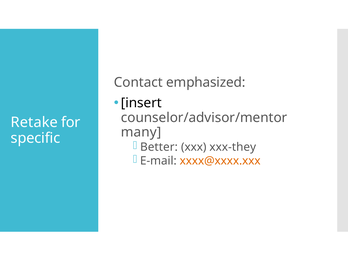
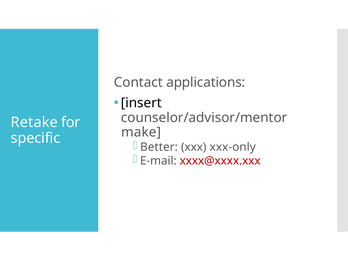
emphasized: emphasized -> applications (206, 83)
many: many -> make (141, 132)
xxx-they: xxx-they -> xxx-only (233, 147)
xxxx@xxxx.xxx colour: orange -> red (220, 161)
